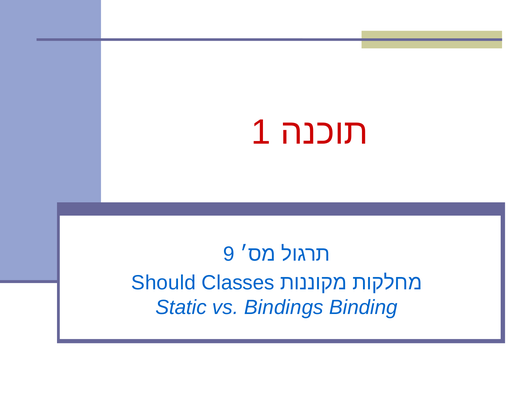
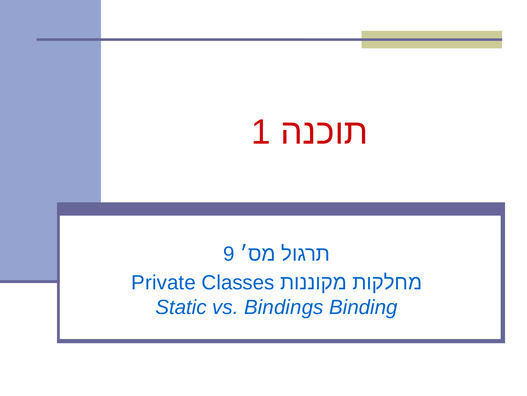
Should: Should -> Private (164, 282)
